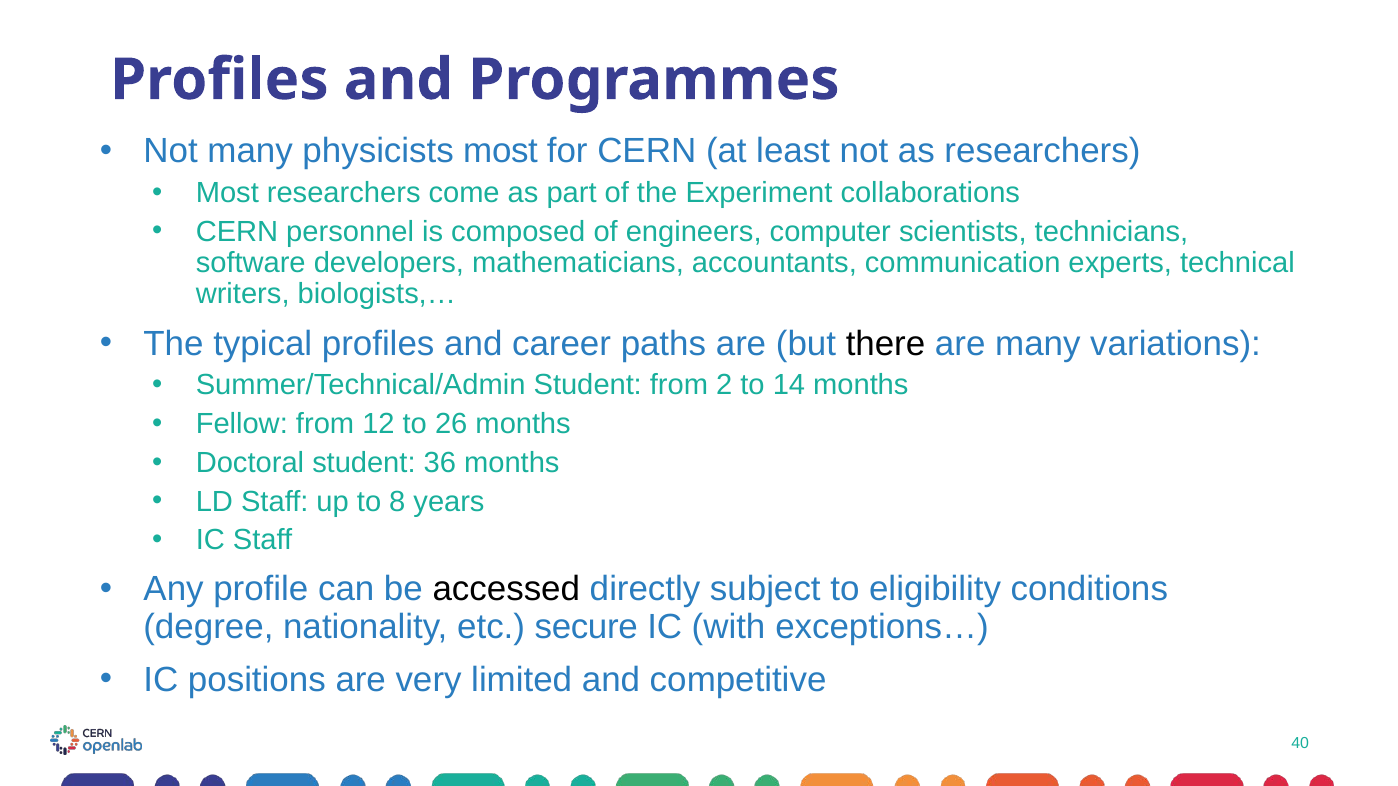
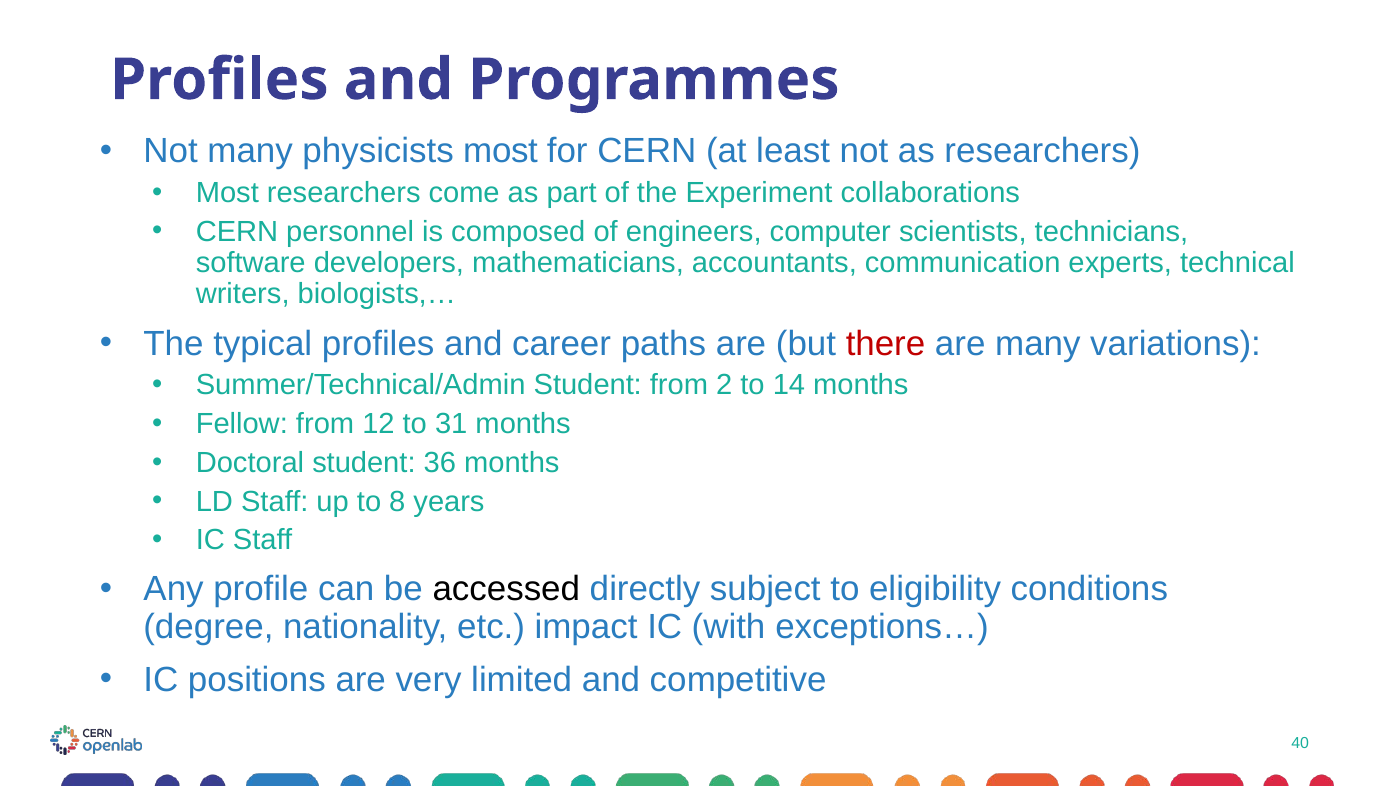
there colour: black -> red (886, 344)
26: 26 -> 31 (451, 424)
secure: secure -> impact (586, 628)
